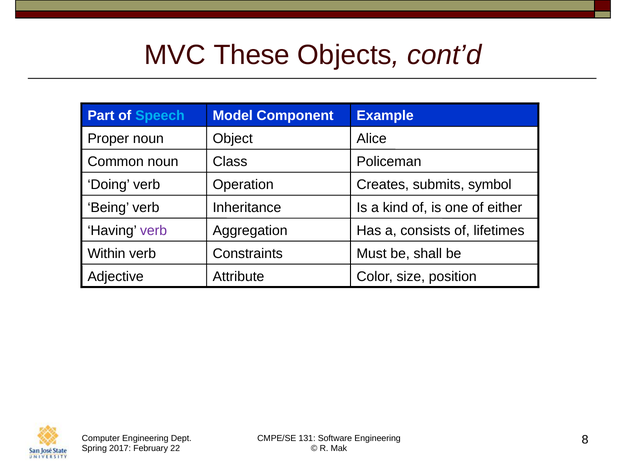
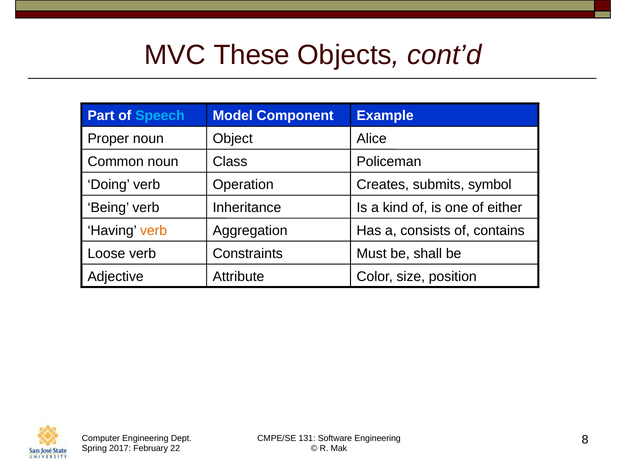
verb colour: purple -> orange (154, 230)
lifetimes: lifetimes -> contains (499, 230)
Within: Within -> Loose (106, 253)
